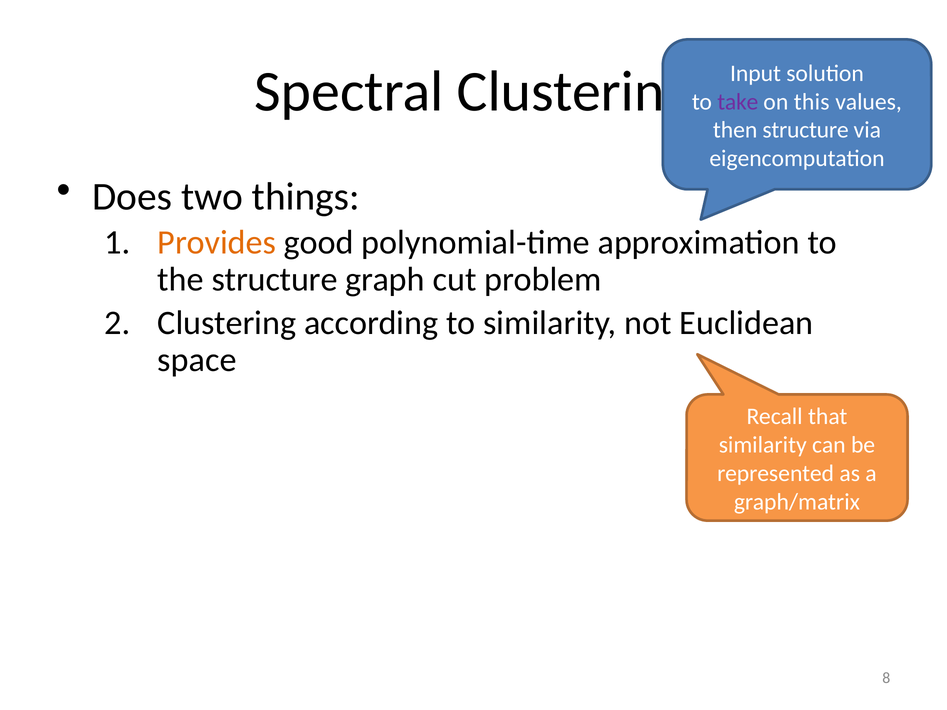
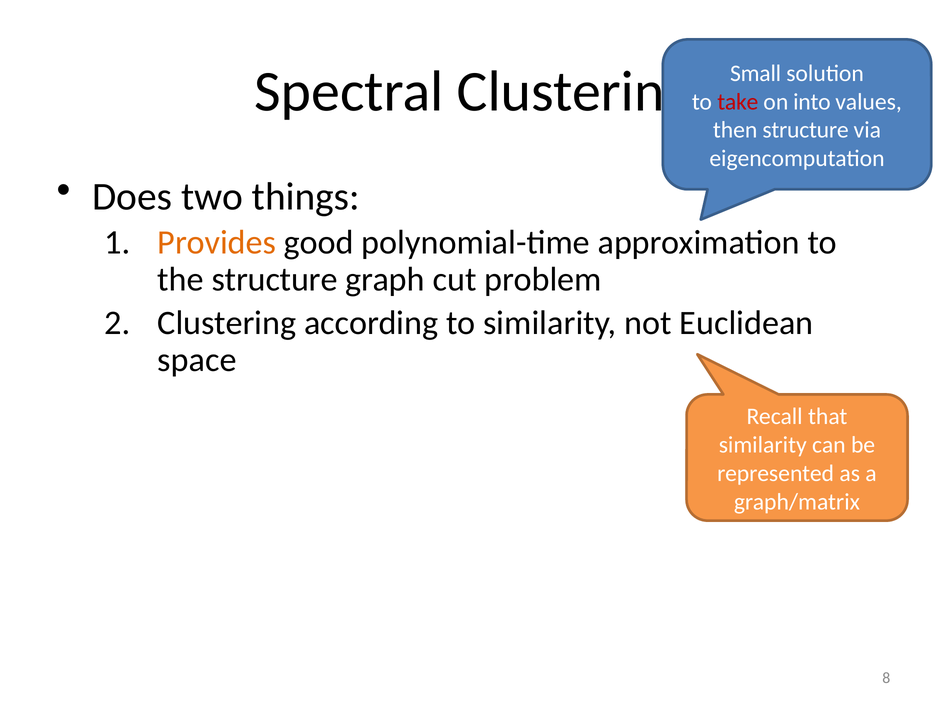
Input: Input -> Small (756, 73)
take colour: purple -> red (738, 102)
this: this -> into (812, 102)
